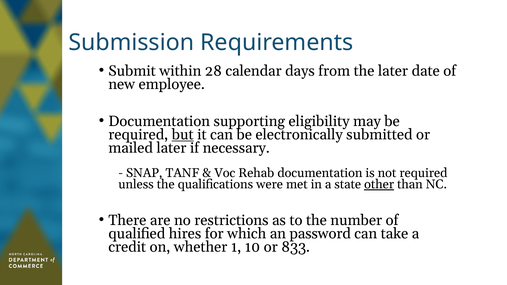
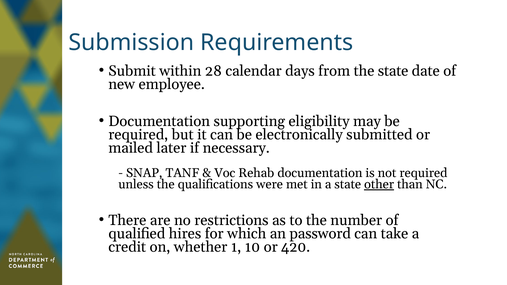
the later: later -> state (393, 71)
but underline: present -> none (183, 135)
833: 833 -> 420 (296, 247)
